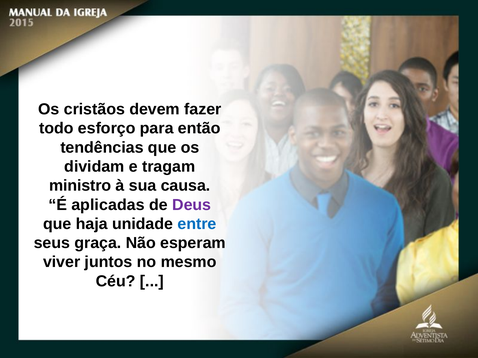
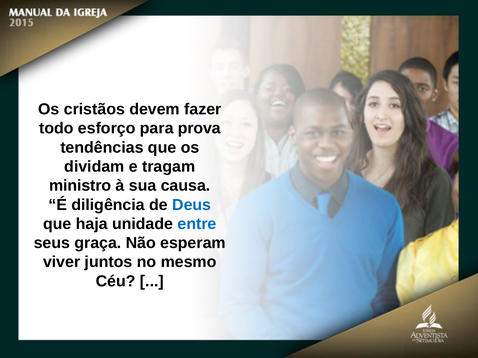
então: então -> prova (199, 129)
aplicadas: aplicadas -> diligência (108, 205)
Deus colour: purple -> blue (192, 205)
